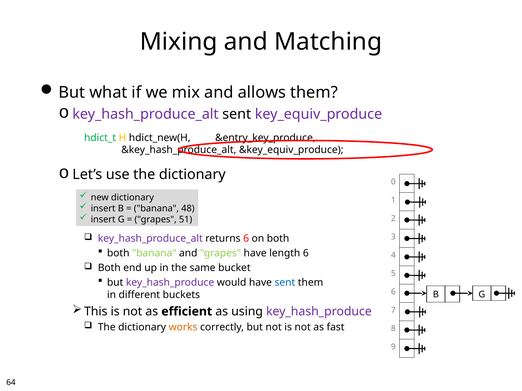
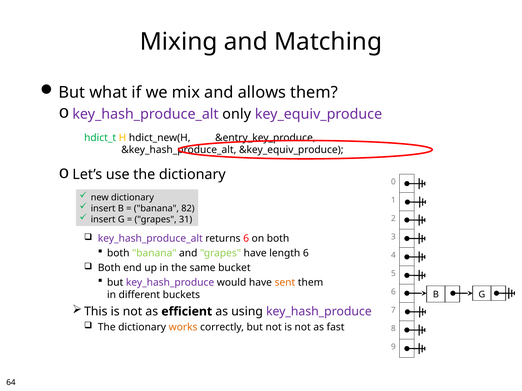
key_hash_produce_alt sent: sent -> only (237, 114)
48: 48 -> 82 (188, 209)
51: 51 -> 31 (186, 220)
sent colour: blue -> orange (285, 283)
